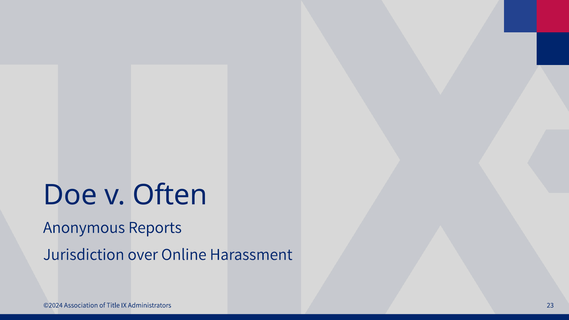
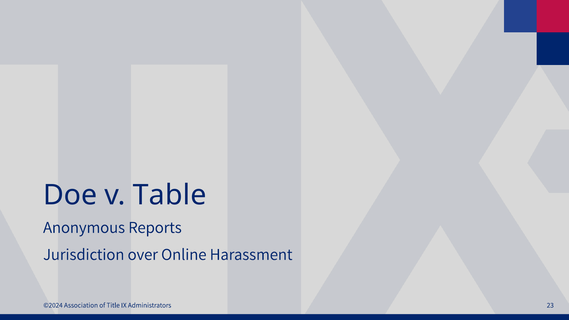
Often: Often -> Table (170, 195)
